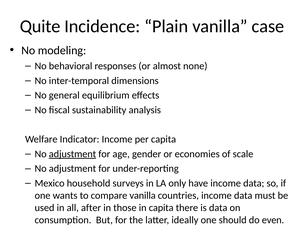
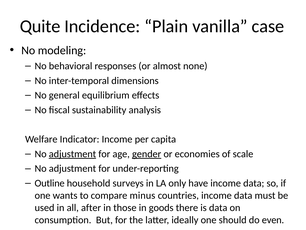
gender underline: none -> present (147, 154)
Mexico: Mexico -> Outline (50, 183)
compare vanilla: vanilla -> minus (142, 195)
in capita: capita -> goods (161, 207)
